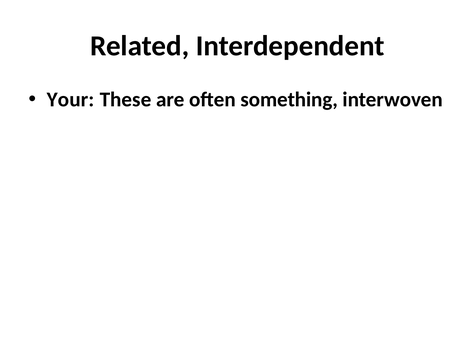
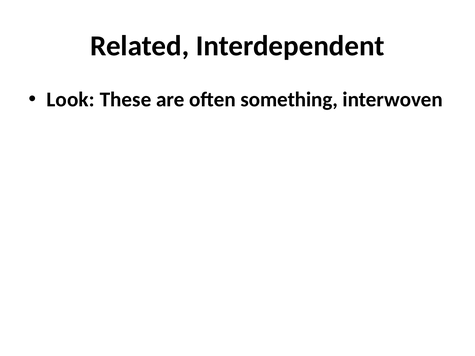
Your: Your -> Look (71, 100)
